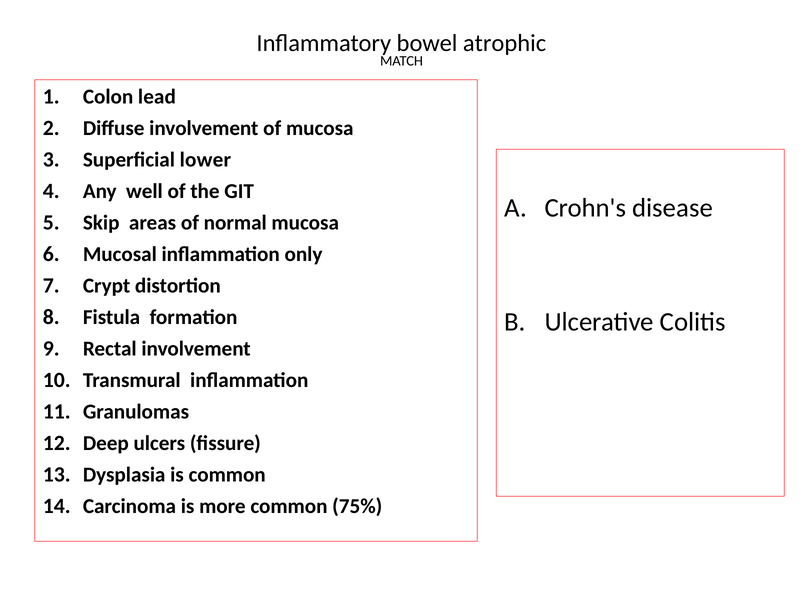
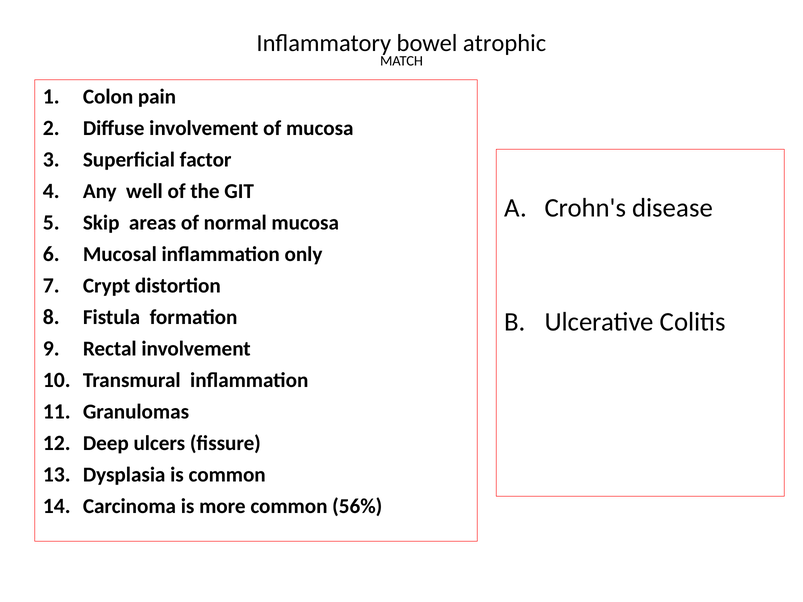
lead: lead -> pain (157, 97)
lower: lower -> factor (206, 160)
75%: 75% -> 56% (357, 506)
